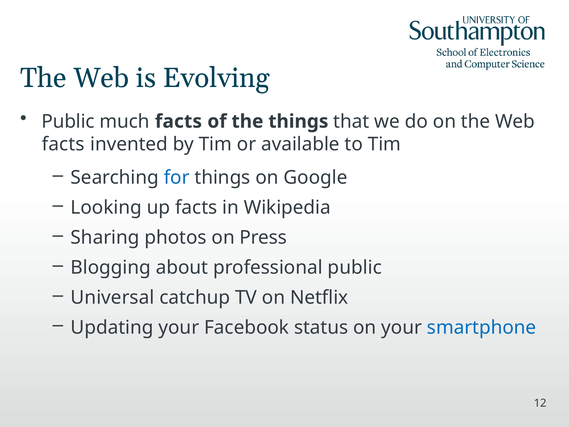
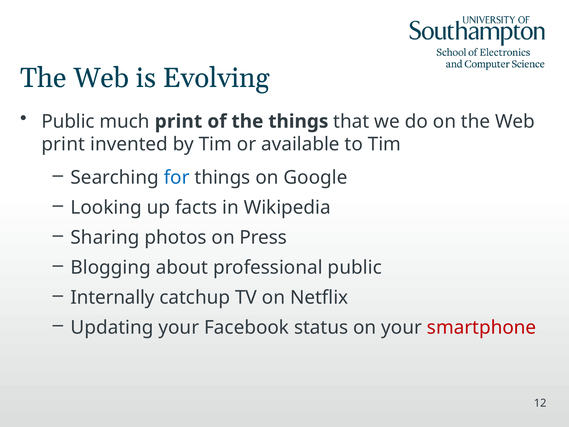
much facts: facts -> print (178, 121)
facts: facts -> print (63, 144)
Universal: Universal -> Internally (113, 297)
smartphone colour: blue -> red (482, 327)
